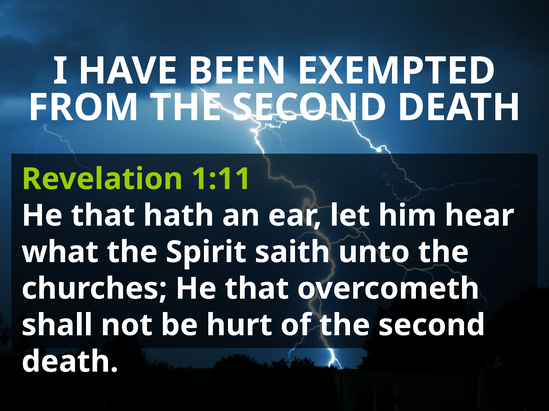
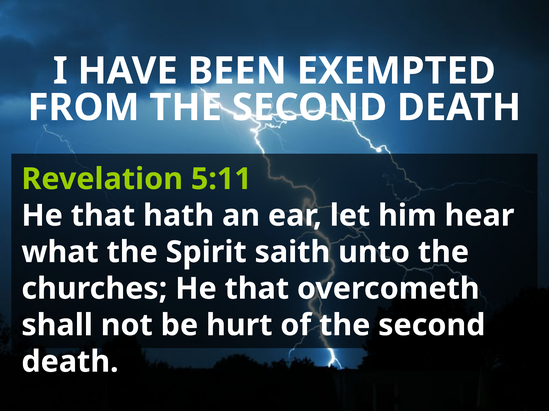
1:11: 1:11 -> 5:11 (221, 179)
